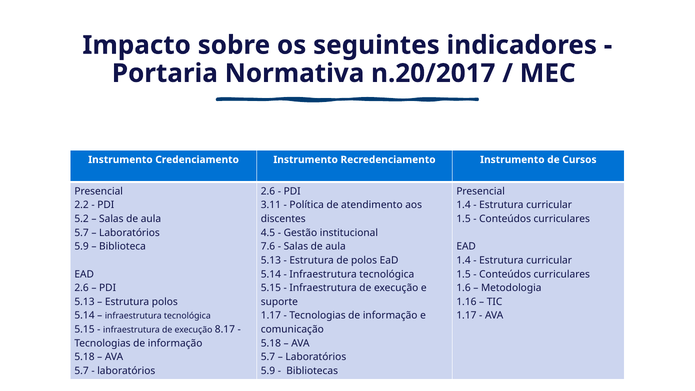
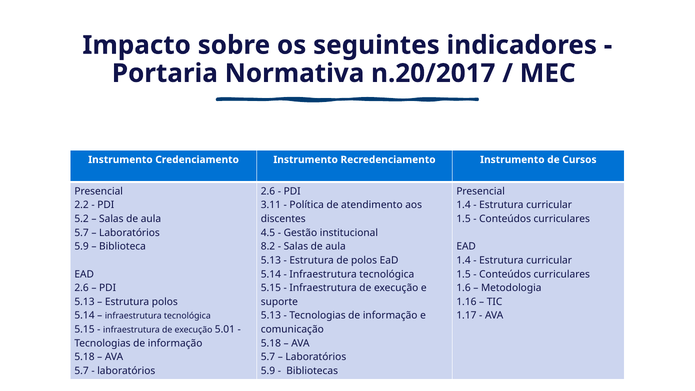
7.6: 7.6 -> 8.2 (268, 247)
1.17: 1.17 -> 5.13 (271, 316)
8.17: 8.17 -> 5.01 (225, 329)
